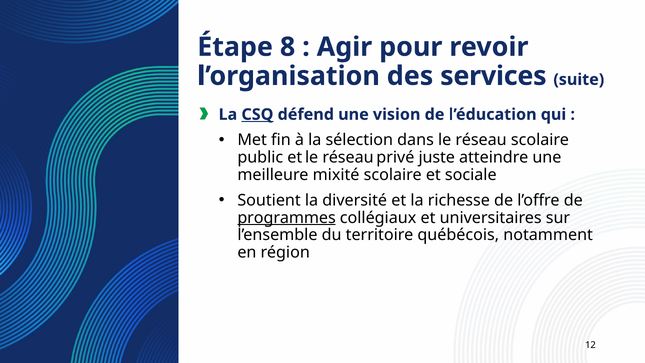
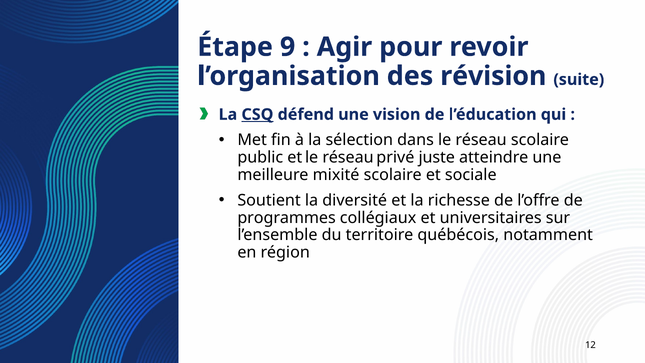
8: 8 -> 9 (288, 47)
services: services -> révision (493, 76)
programmes underline: present -> none (287, 218)
